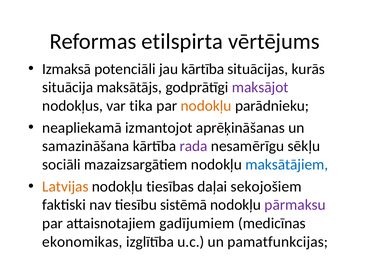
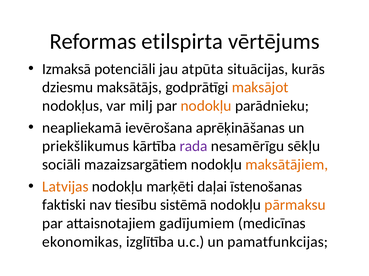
jau kārtība: kārtība -> atpūta (203, 69)
situācija: situācija -> dziesmu (68, 88)
maksājot colour: purple -> orange (260, 88)
tika: tika -> milj (141, 106)
izmantojot: izmantojot -> ievērošana (159, 128)
samazināšana: samazināšana -> priekšlikumus (86, 147)
maksātājiem colour: blue -> orange (287, 165)
tiesības: tiesības -> marķēti (170, 187)
sekojošiem: sekojošiem -> īstenošanas (266, 187)
pārmaksu colour: purple -> orange (295, 205)
